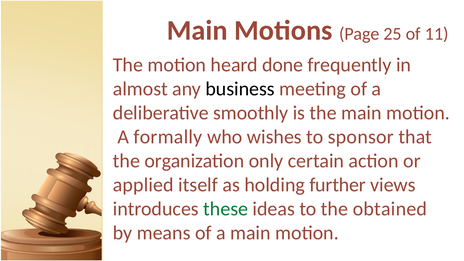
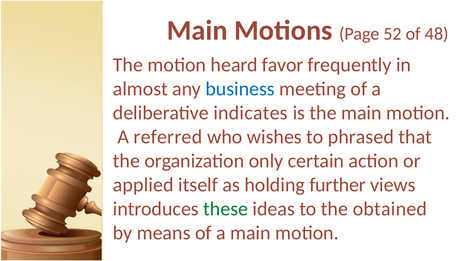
25: 25 -> 52 (393, 34)
11: 11 -> 48 (437, 34)
done: done -> favor (283, 65)
business colour: black -> blue (240, 89)
smoothly: smoothly -> indicates (251, 113)
formally: formally -> referred (168, 137)
sponsor: sponsor -> phrased (361, 137)
